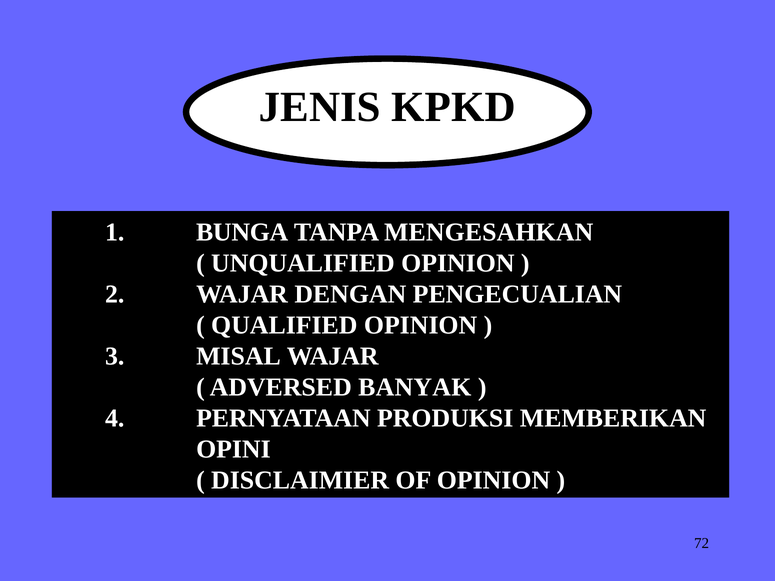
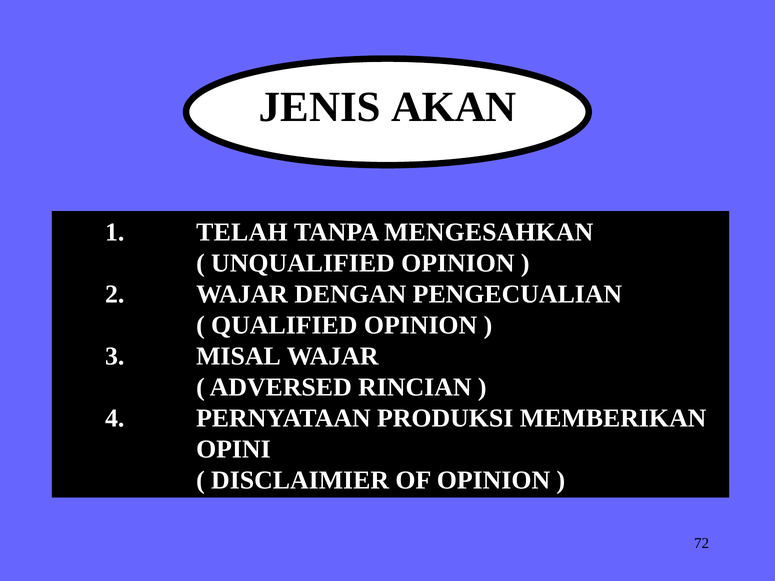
KPKD: KPKD -> AKAN (454, 107)
BUNGA: BUNGA -> TELAH (242, 232)
BANYAK: BANYAK -> RINCIAN (415, 387)
